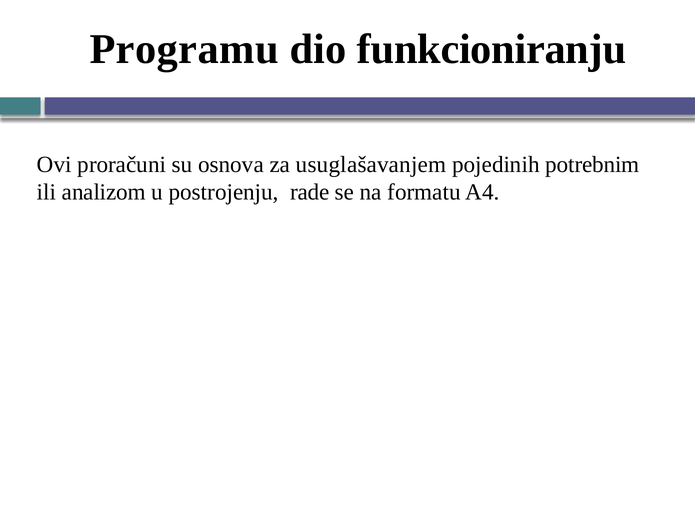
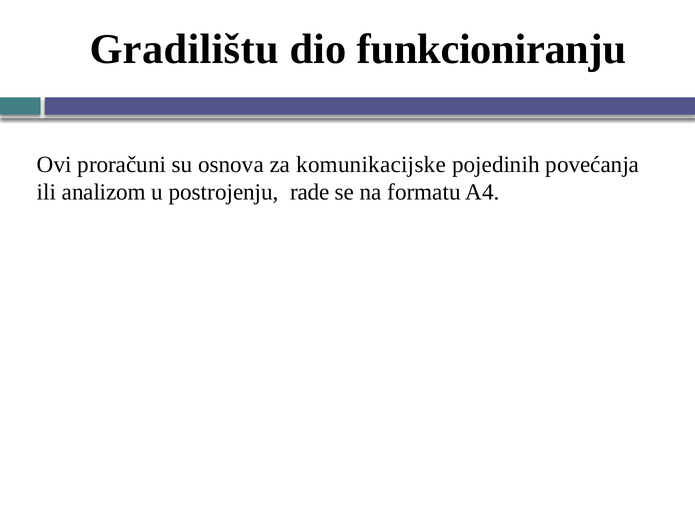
Programu: Programu -> Gradilištu (184, 49)
usuglašavanjem: usuglašavanjem -> komunikacijske (371, 165)
potrebnim: potrebnim -> povećanja (592, 165)
